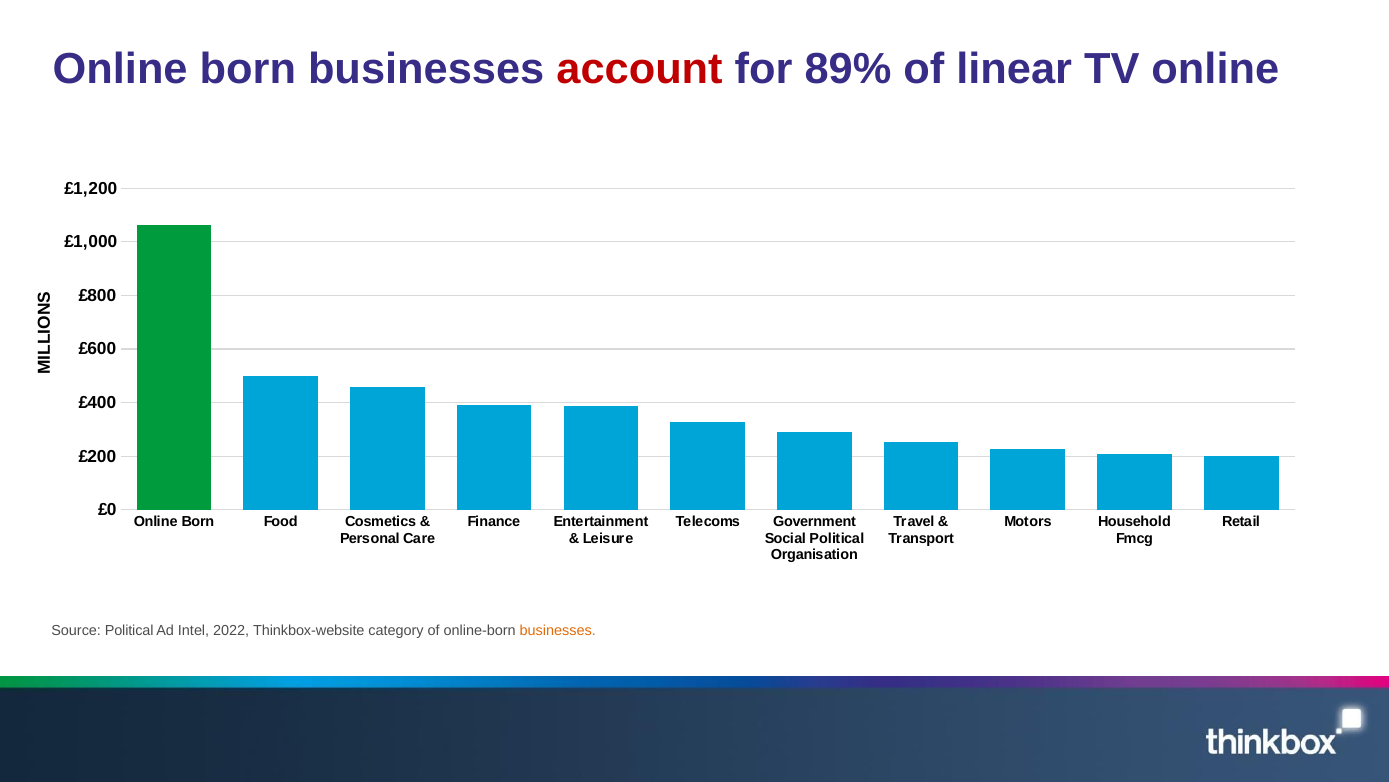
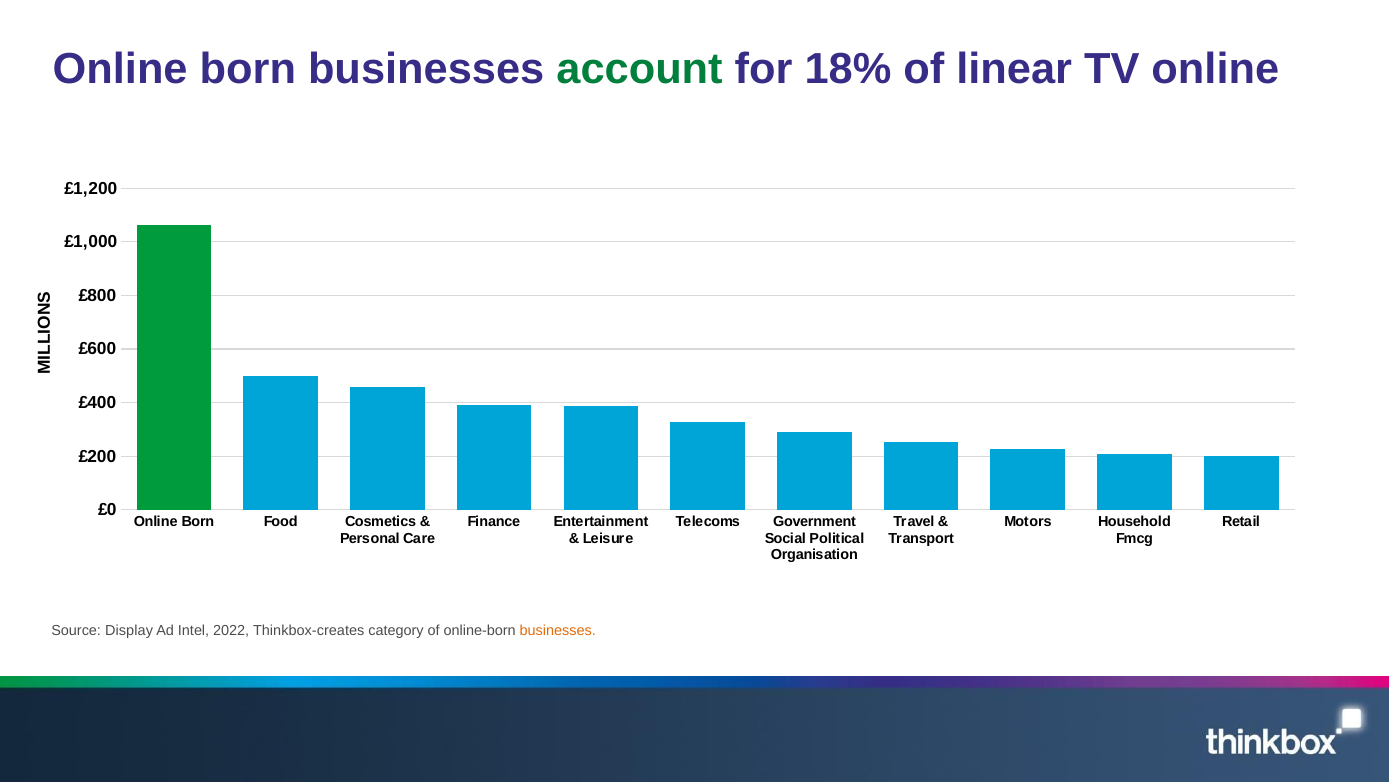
account colour: red -> green (640, 69)
89%: 89% -> 18% (848, 69)
Source Political: Political -> Display (129, 630)
Thinkbox-website: Thinkbox-website -> Thinkbox-creates (309, 630)
